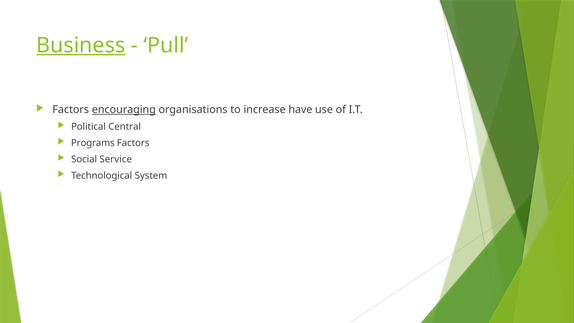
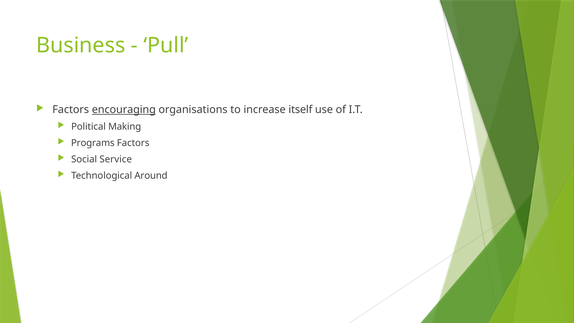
Business underline: present -> none (81, 45)
have: have -> itself (300, 110)
Central: Central -> Making (125, 127)
System: System -> Around (151, 176)
